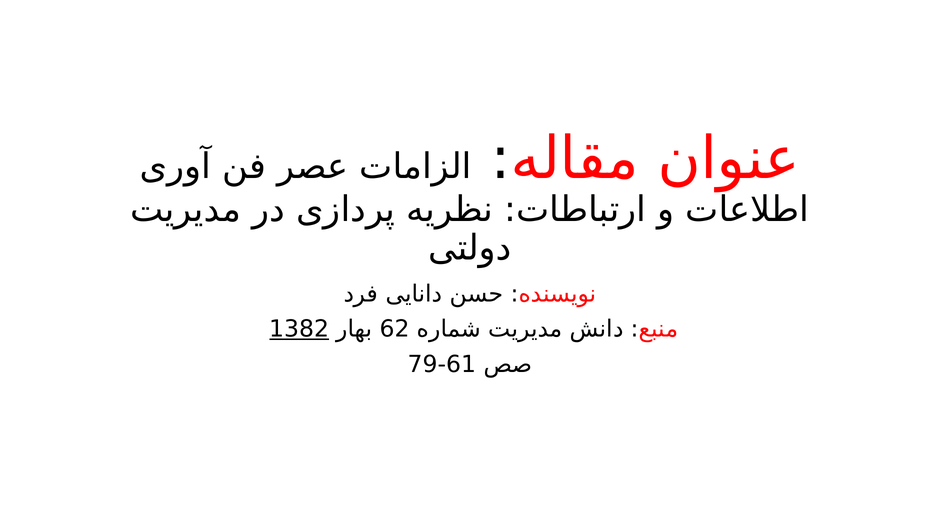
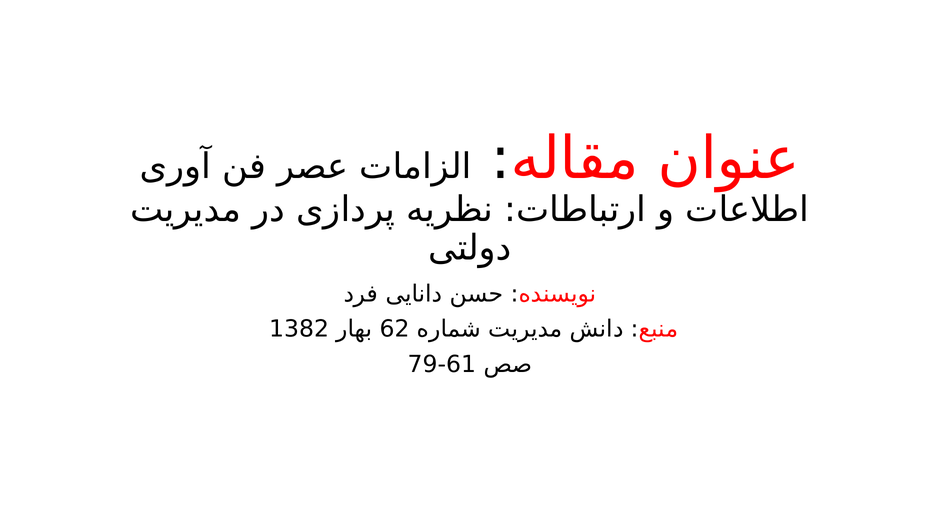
1382 underline: present -> none (299, 329)
